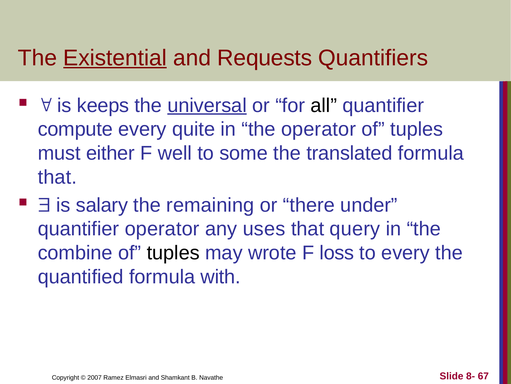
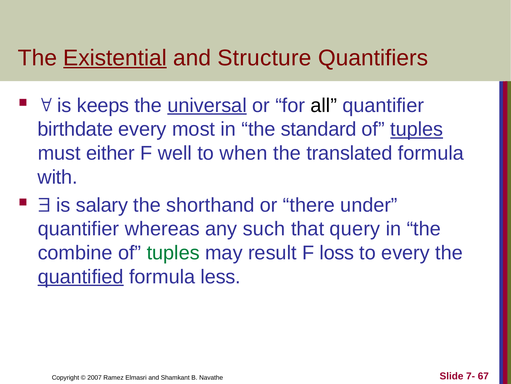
Requests: Requests -> Structure (265, 58)
compute: compute -> birthdate (75, 129)
quite: quite -> most (194, 129)
the operator: operator -> standard (319, 129)
tuples underline: none -> present (417, 129)
some: some -> when (244, 153)
that: that -> with (58, 177)
remaining: remaining -> shorthand (210, 205)
quantifier operator: operator -> whereas (162, 229)
uses: uses -> such (264, 229)
tuples colour: black -> green (173, 252)
wrote: wrote -> result (272, 252)
quantified underline: none -> present (81, 276)
with: with -> less (221, 276)
8-: 8- -> 7- (471, 375)
